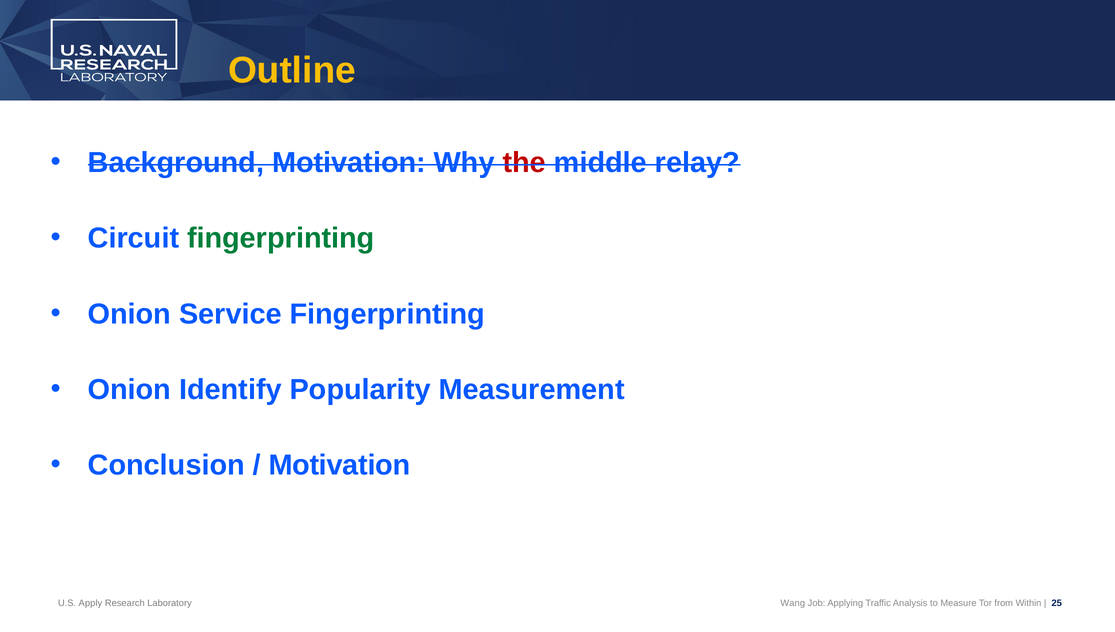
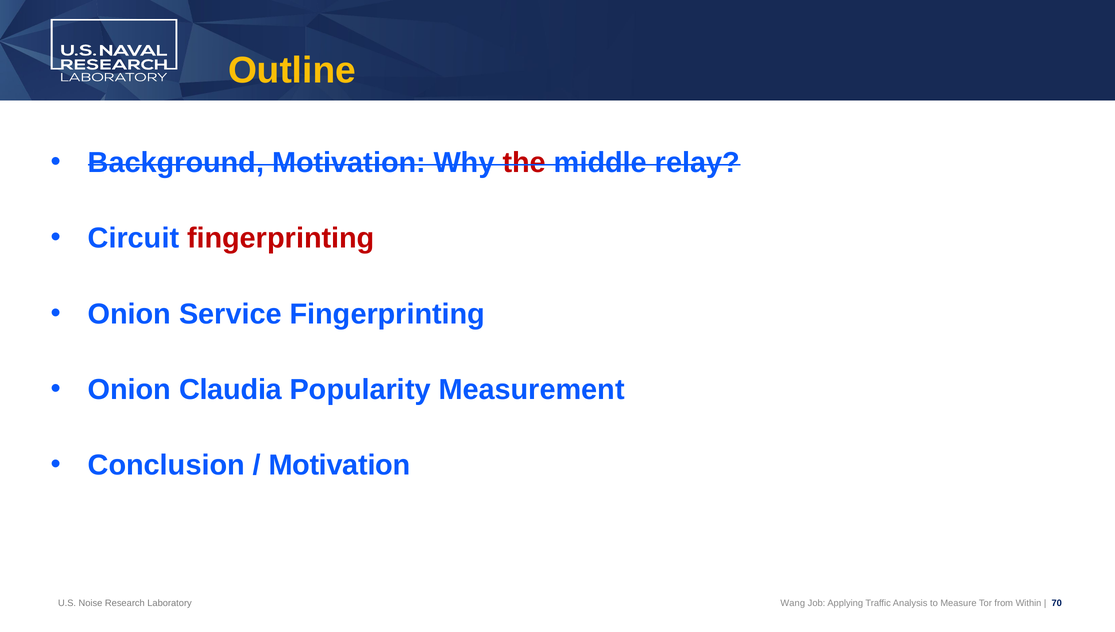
fingerprinting colour: green -> red (281, 238)
Identify: Identify -> Claudia (231, 390)
Apply: Apply -> Noise (90, 603)
25: 25 -> 70 (1057, 603)
